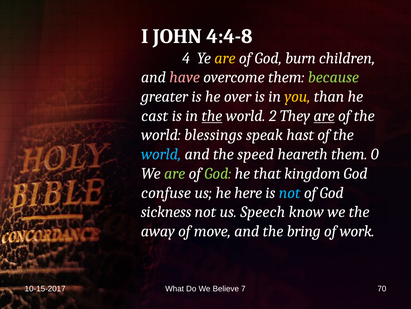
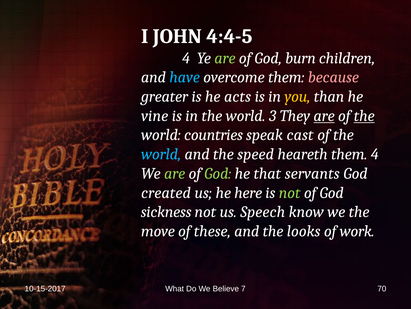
4:4-8: 4:4-8 -> 4:4-5 (229, 36)
are colour: yellow -> light green (225, 58)
have colour: pink -> light blue (185, 77)
because colour: light green -> pink (333, 77)
over: over -> acts (238, 96)
cast: cast -> vine (155, 116)
the underline: present -> none (212, 116)
2: 2 -> 3 (273, 116)
the underline: none -> present (364, 116)
blessings: blessings -> countries (214, 135)
hast: hast -> cast (300, 135)
them 0: 0 -> 4 (375, 154)
kingdom: kingdom -> servants (312, 173)
confuse: confuse -> created (166, 192)
not colour: light blue -> light green (290, 192)
away: away -> move (158, 231)
move: move -> these (212, 231)
bring: bring -> looks (304, 231)
